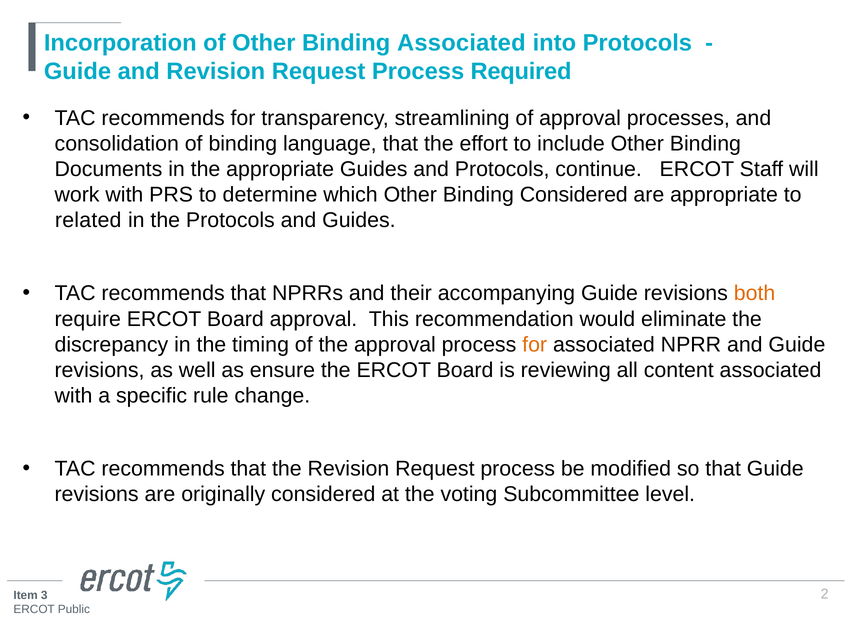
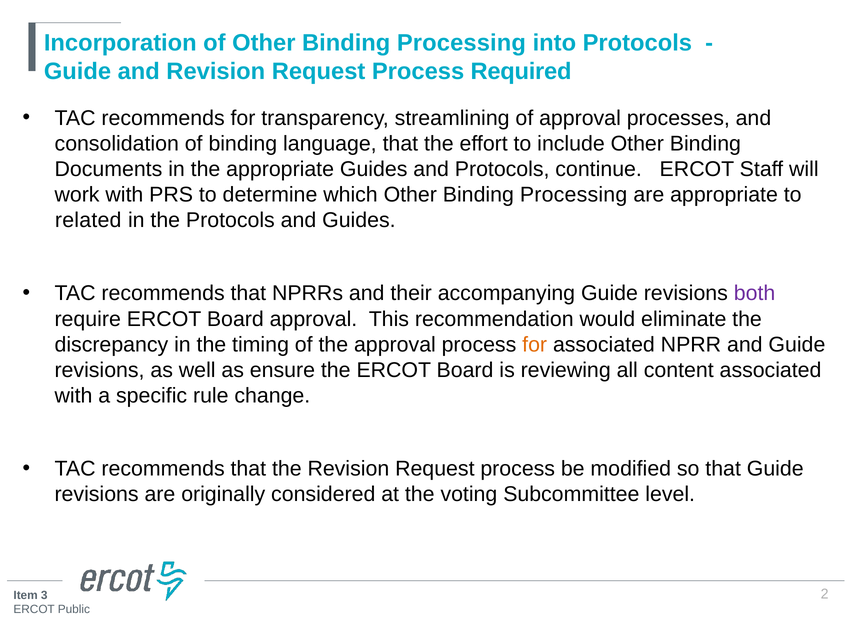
of Other Binding Associated: Associated -> Processing (461, 43)
which Other Binding Considered: Considered -> Processing (574, 195)
both colour: orange -> purple (755, 293)
